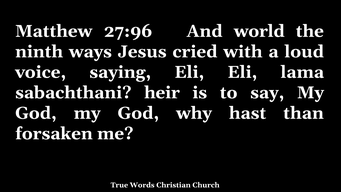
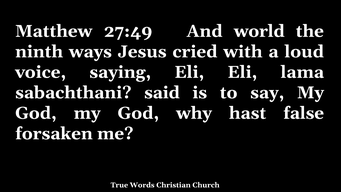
27:96: 27:96 -> 27:49 (128, 31)
heir: heir -> said (162, 93)
than: than -> false (304, 113)
